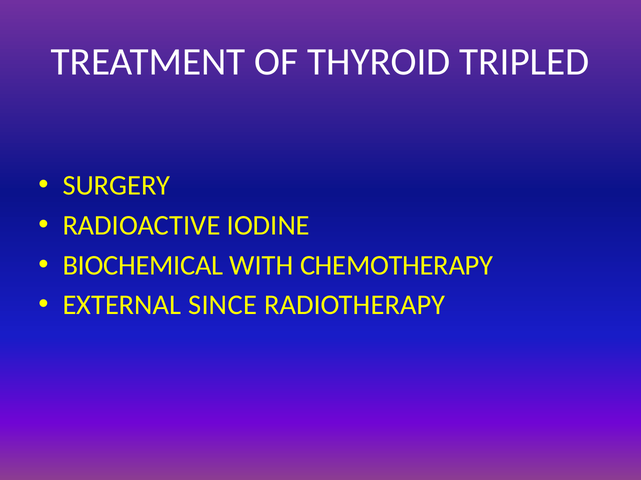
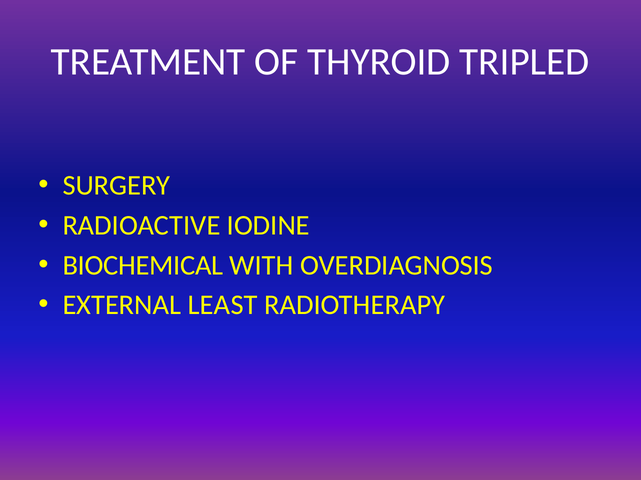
CHEMOTHERAPY: CHEMOTHERAPY -> OVERDIAGNOSIS (397, 266)
SINCE: SINCE -> LEAST (223, 305)
